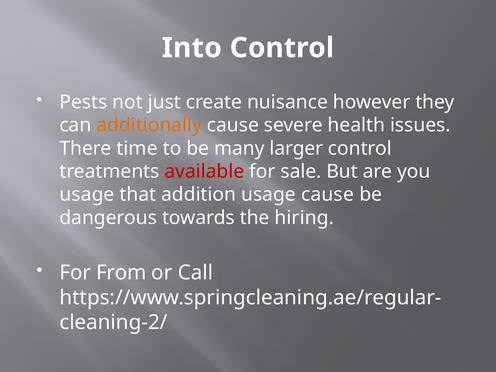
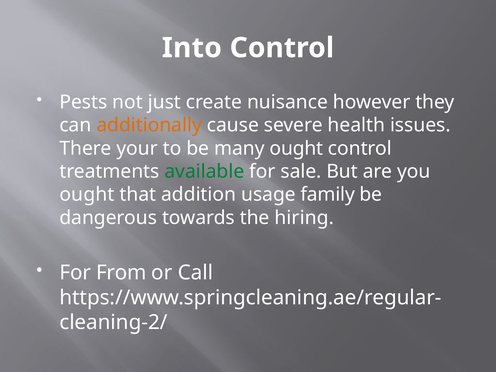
time: time -> your (137, 148)
many larger: larger -> ought (296, 148)
available colour: red -> green (204, 171)
usage: usage -> ought (87, 195)
usage cause: cause -> family (328, 195)
